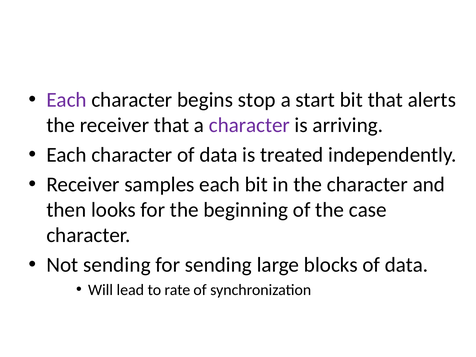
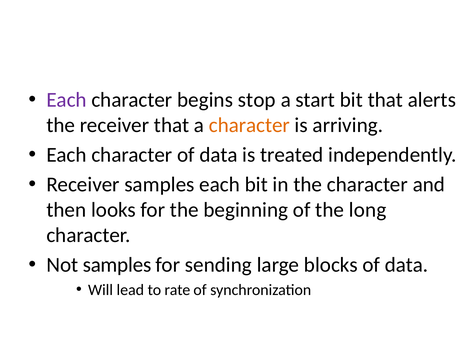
character colour: purple -> orange (249, 125)
case: case -> long (368, 210)
Not sending: sending -> samples (117, 265)
